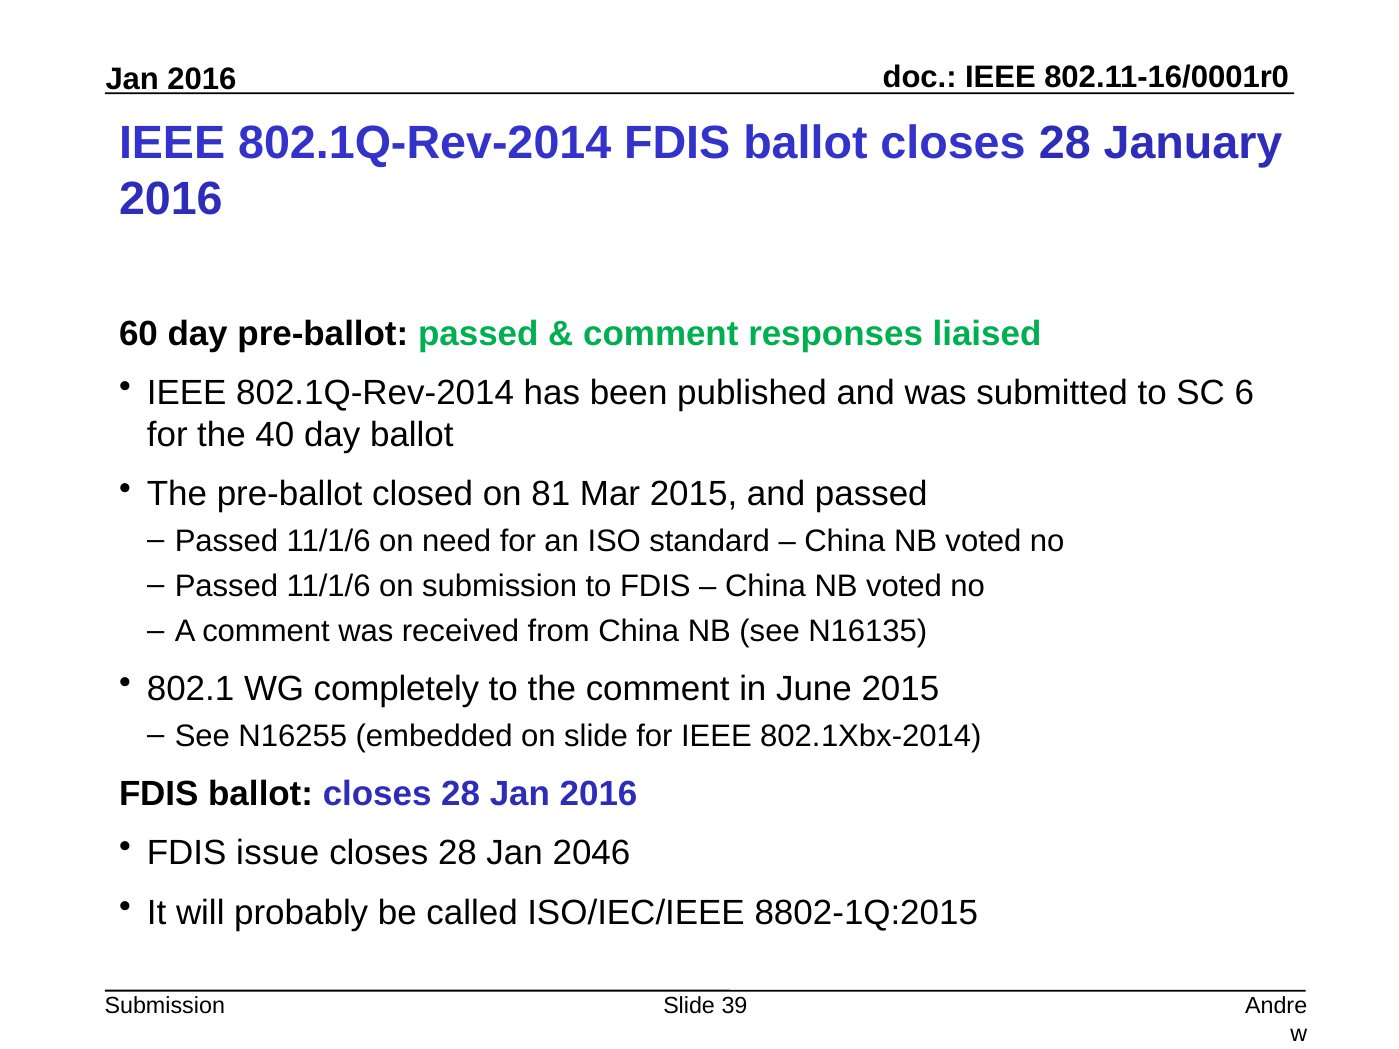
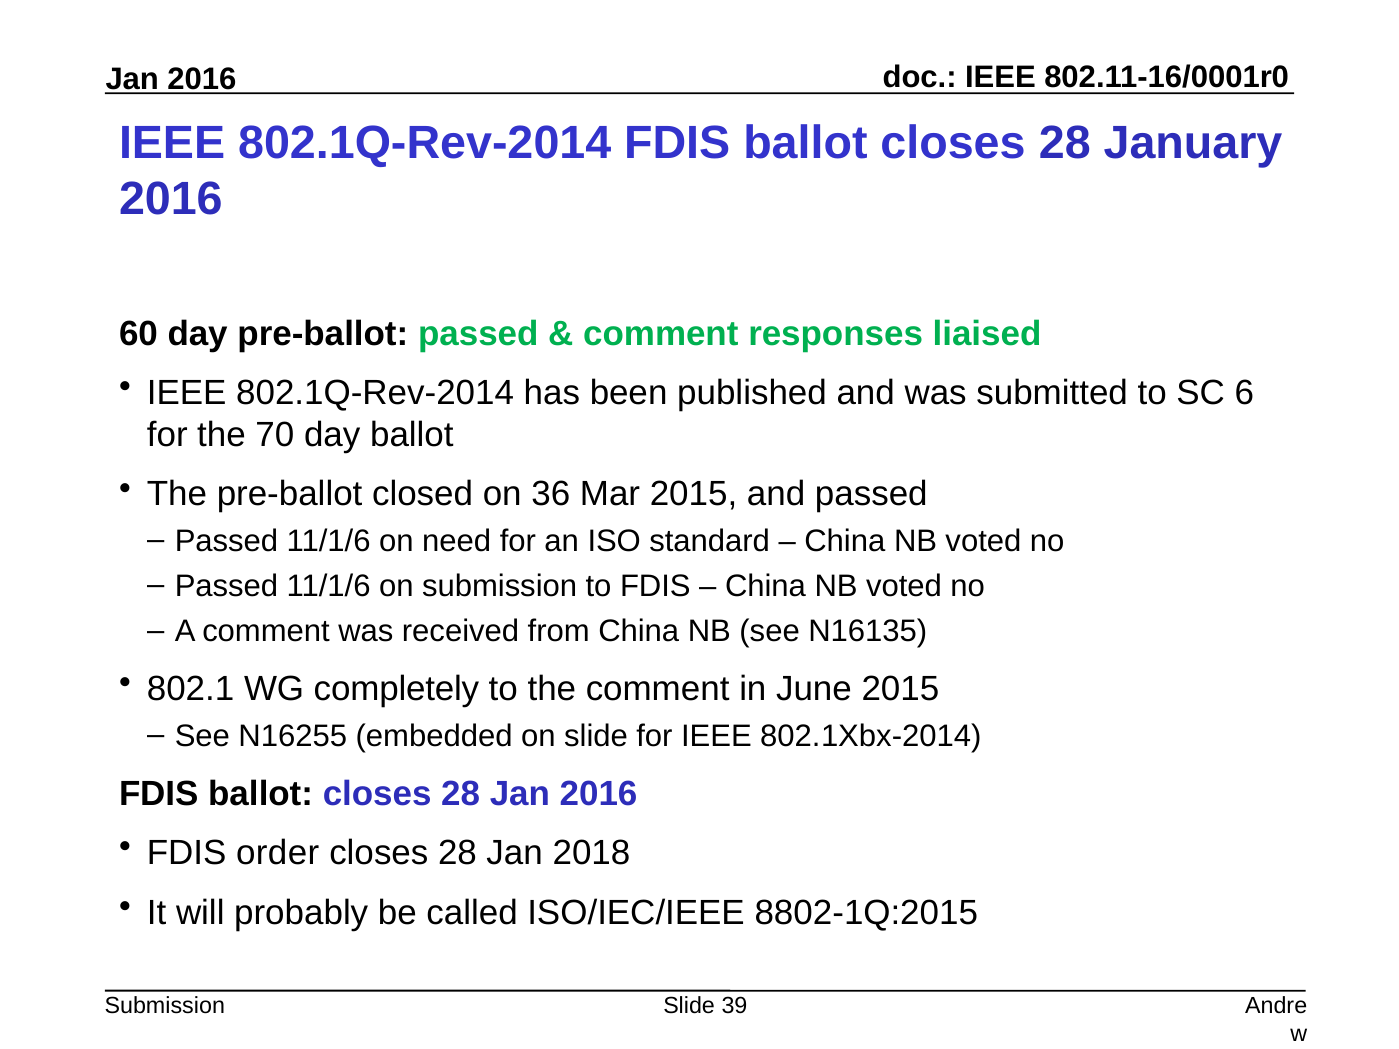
40: 40 -> 70 (275, 435)
81: 81 -> 36 (551, 495)
issue: issue -> order (278, 853)
2046: 2046 -> 2018 (591, 853)
